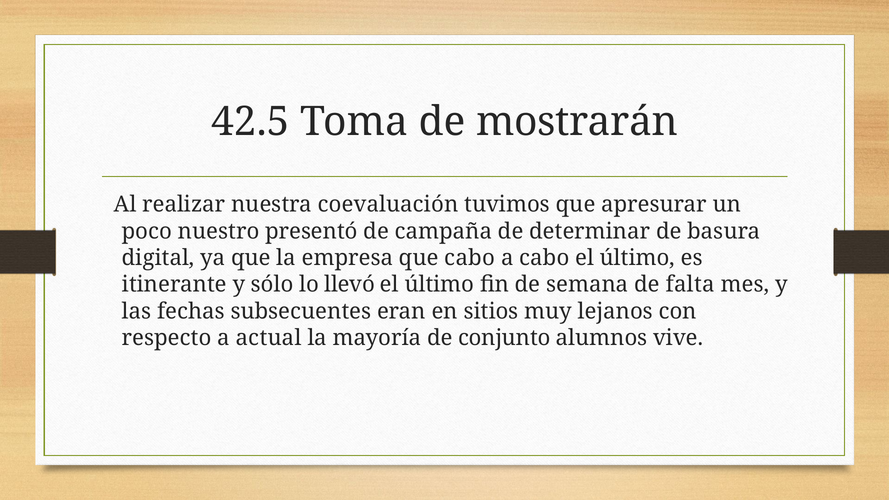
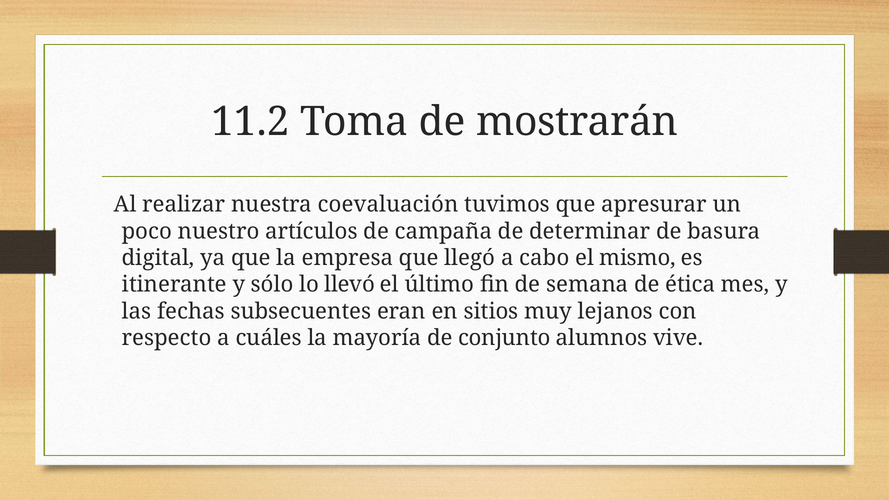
42.5: 42.5 -> 11.2 (250, 122)
presentó: presentó -> artículos (311, 231)
que cabo: cabo -> llegó (470, 258)
cabo el último: último -> mismo (637, 258)
falta: falta -> ética (690, 285)
actual: actual -> cuáles (269, 338)
